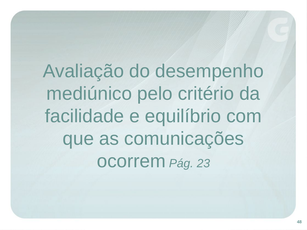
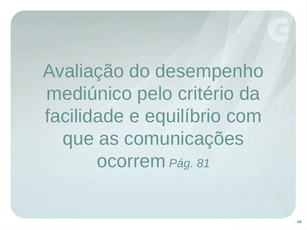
23: 23 -> 81 (203, 164)
